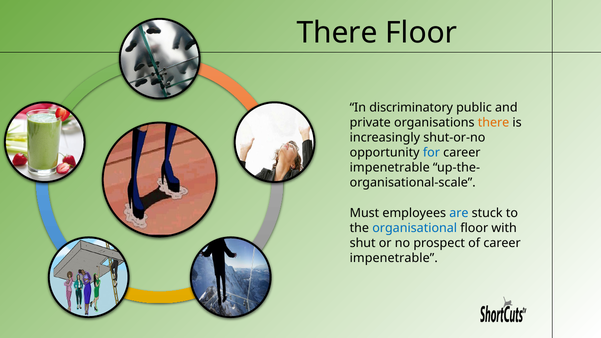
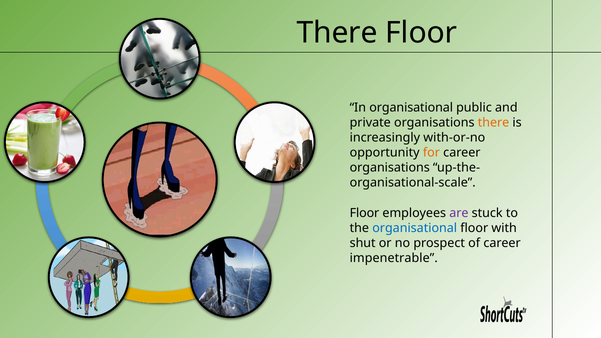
In discriminatory: discriminatory -> organisational (411, 108)
shut-or-no: shut-or-no -> with-or-no (454, 138)
for colour: blue -> orange (431, 153)
impenetrable: impenetrable -> organisations (390, 168)
Must: Must -> Floor (364, 213)
are colour: blue -> purple (459, 213)
